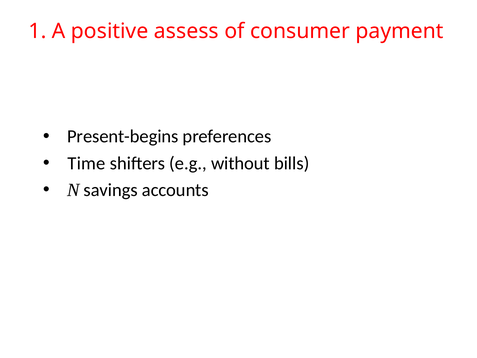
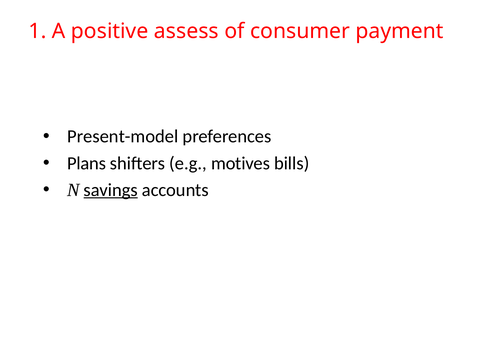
Present-begins: Present-begins -> Present-model (123, 136)
Time: Time -> Plans (87, 163)
without: without -> motives (240, 163)
savings underline: none -> present (111, 190)
